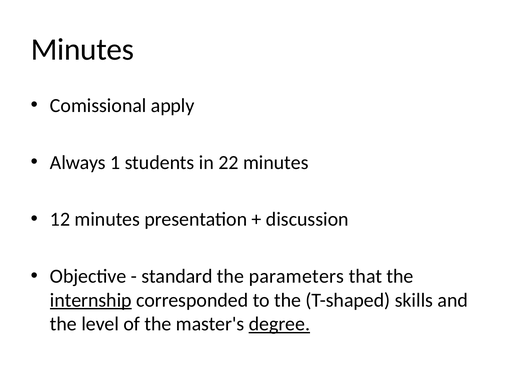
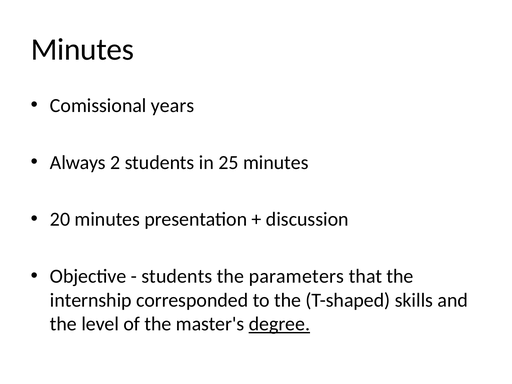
apply: apply -> years (173, 106)
1: 1 -> 2 (115, 162)
22: 22 -> 25 (228, 162)
12: 12 -> 20 (60, 219)
standard: standard -> students (177, 276)
internship underline: present -> none (91, 300)
